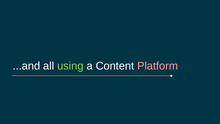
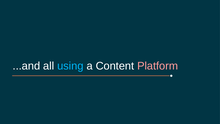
using colour: light green -> light blue (70, 66)
